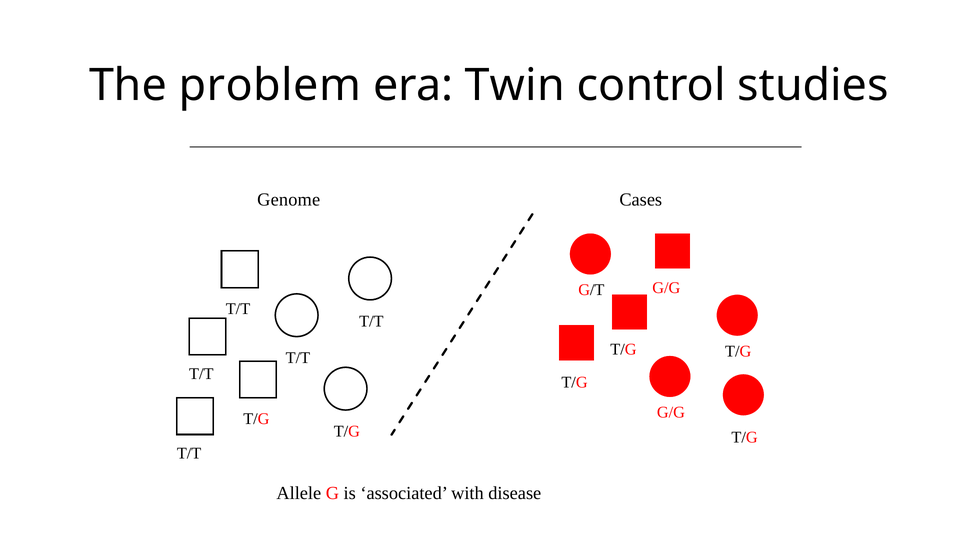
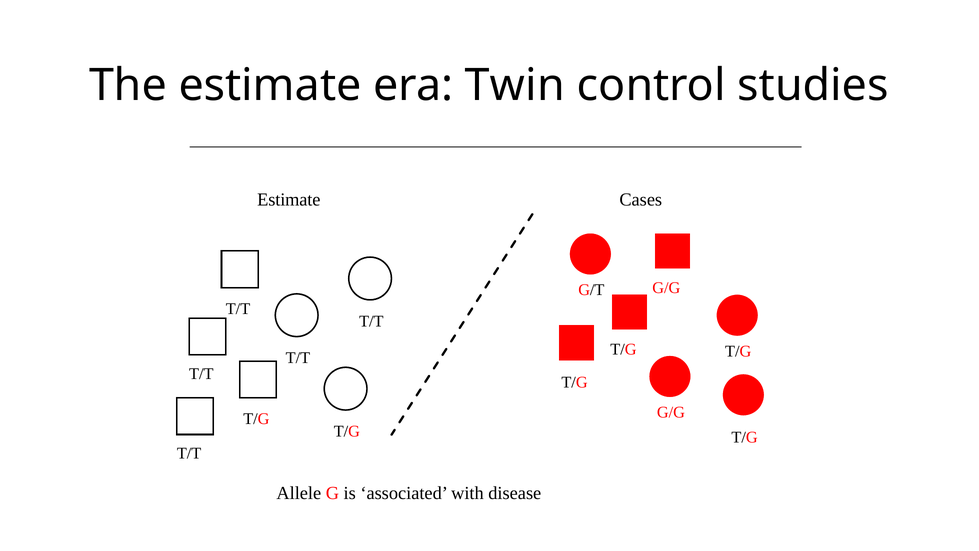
The problem: problem -> estimate (270, 86)
Genome: Genome -> Estimate (289, 199)
